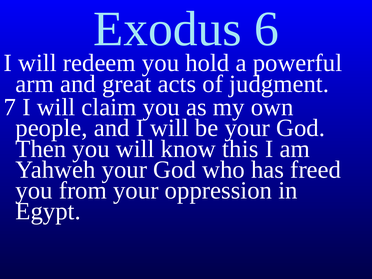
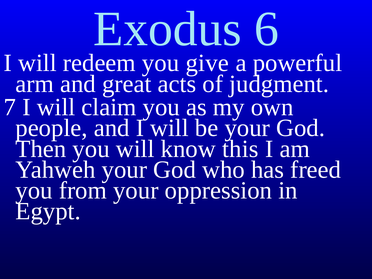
hold: hold -> give (207, 63)
